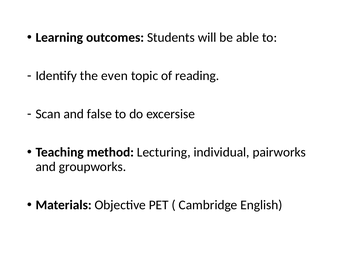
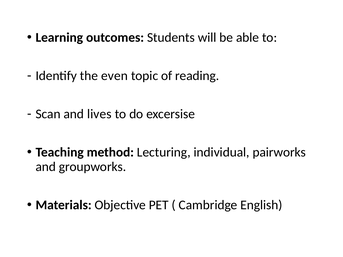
false: false -> lives (99, 114)
